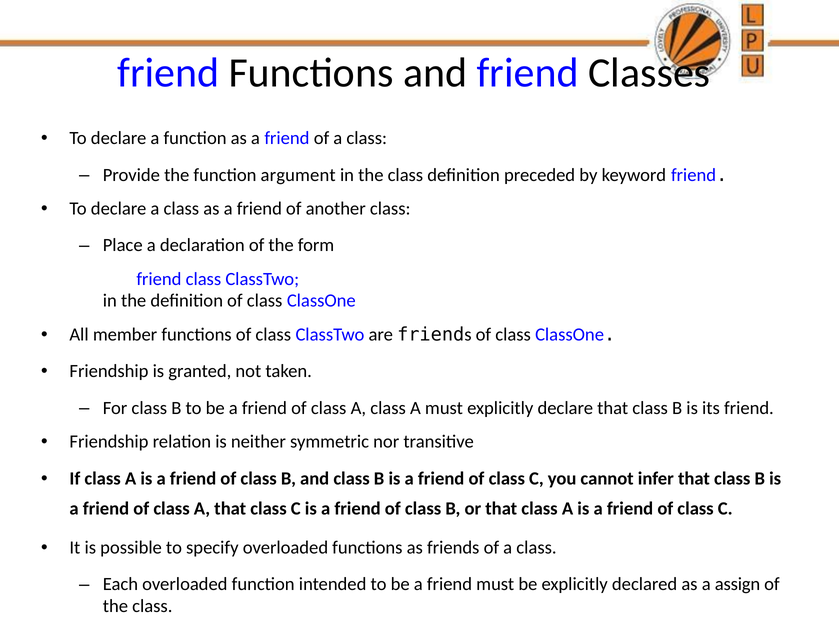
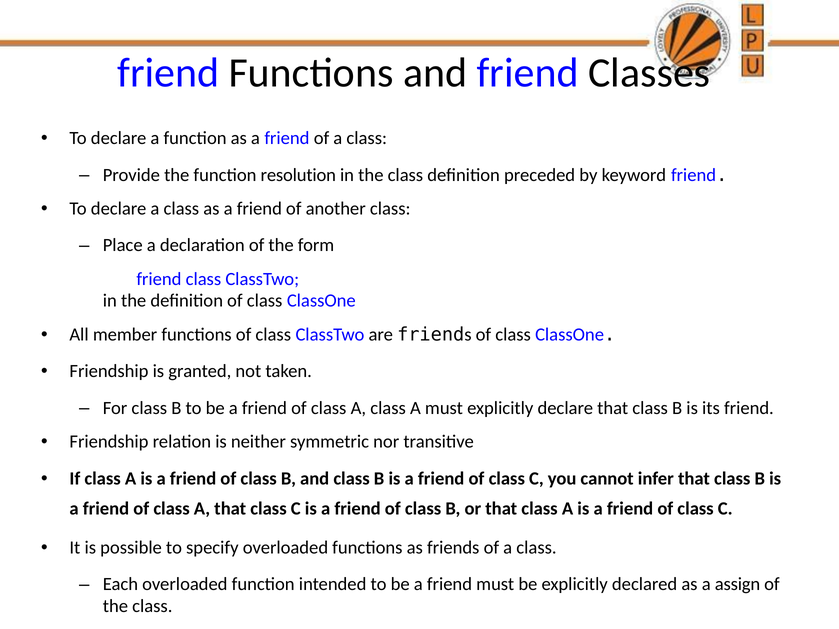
argument: argument -> resolution (298, 175)
